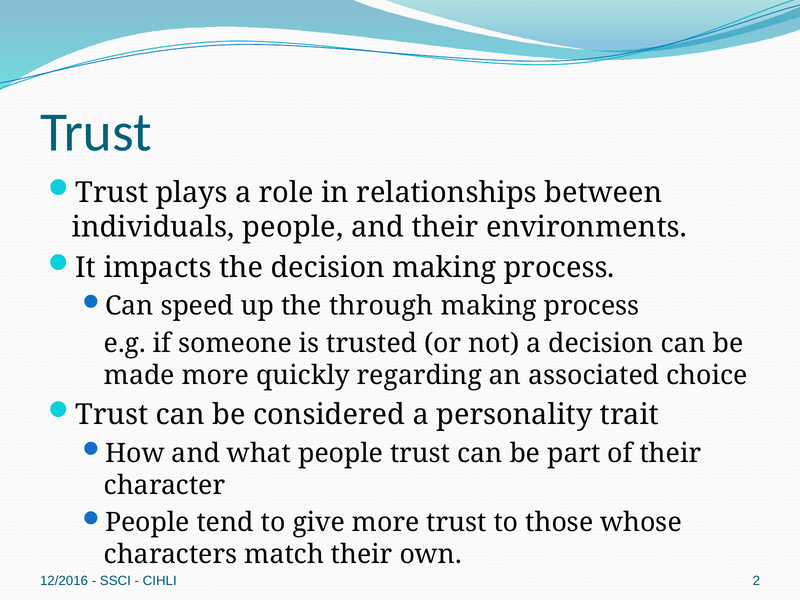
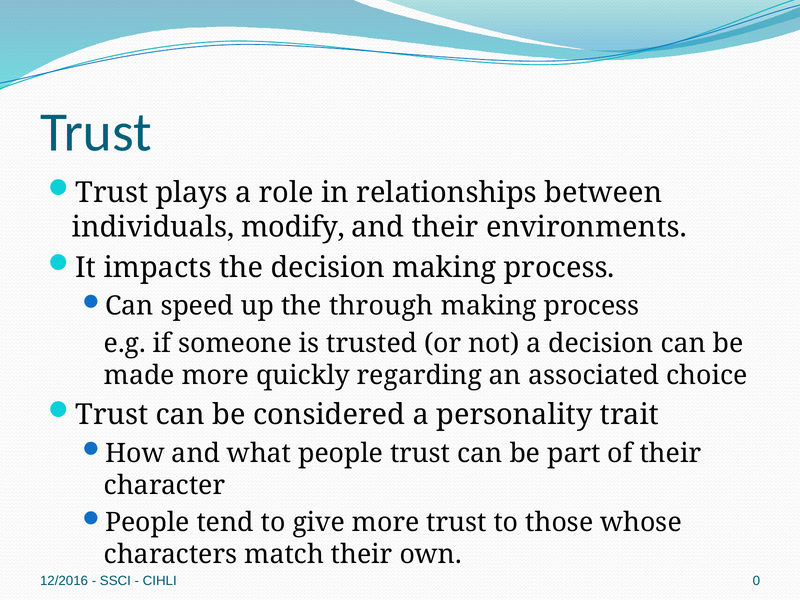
individuals people: people -> modify (293, 227)
2: 2 -> 0 (756, 581)
